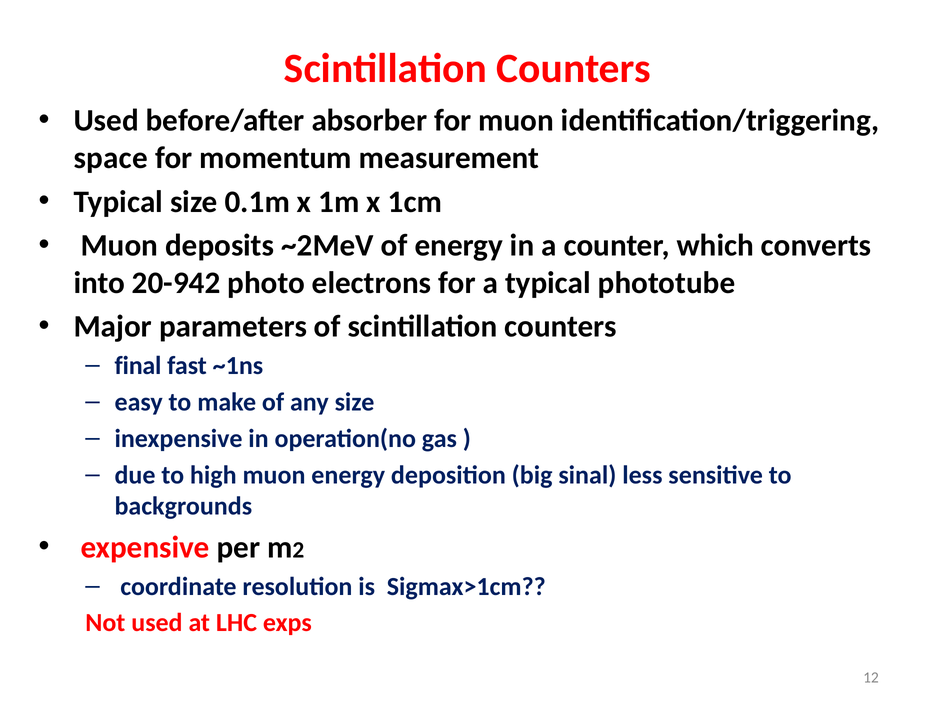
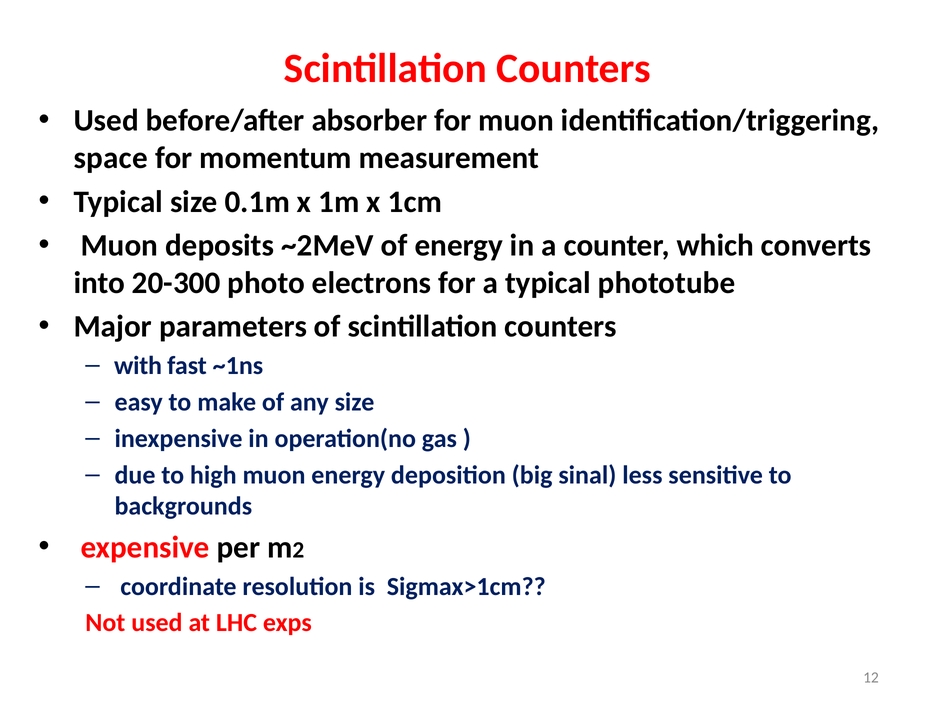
20-942: 20-942 -> 20-300 (176, 283)
final: final -> with (138, 365)
